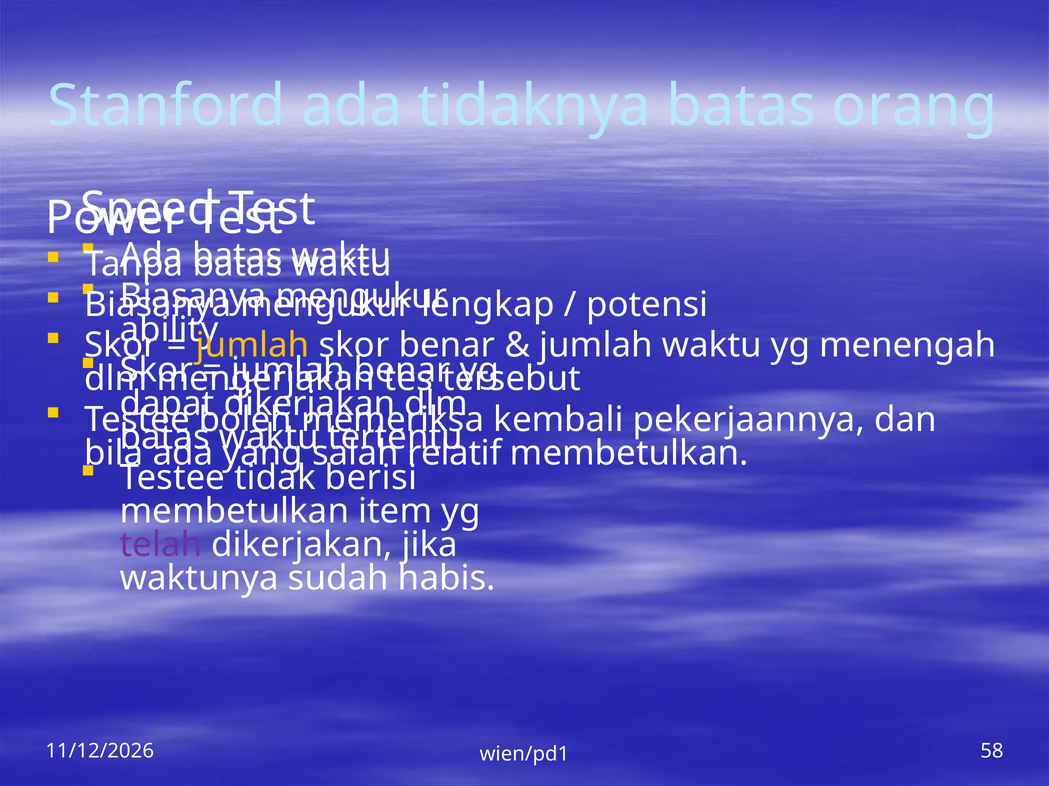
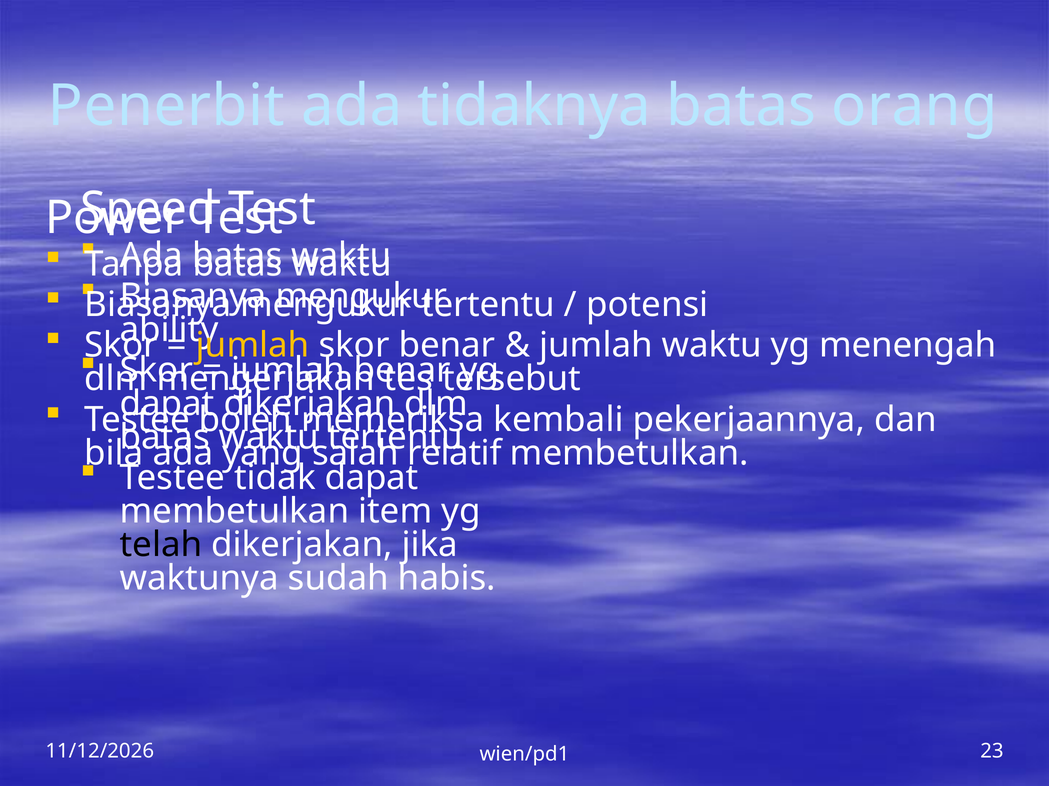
Stanford: Stanford -> Penerbit (166, 106)
lengkap: lengkap -> tertentu (488, 305)
tidak berisi: berisi -> dapat (371, 478)
telah colour: purple -> black (161, 545)
58: 58 -> 23 (992, 752)
